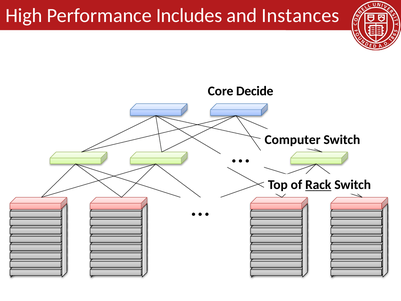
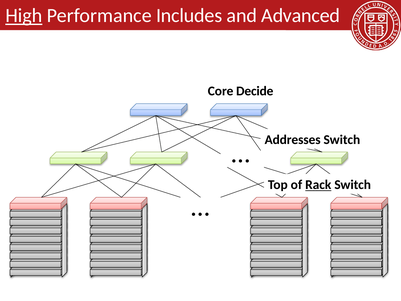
High underline: none -> present (24, 16)
Instances: Instances -> Advanced (301, 16)
Computer: Computer -> Addresses (293, 140)
